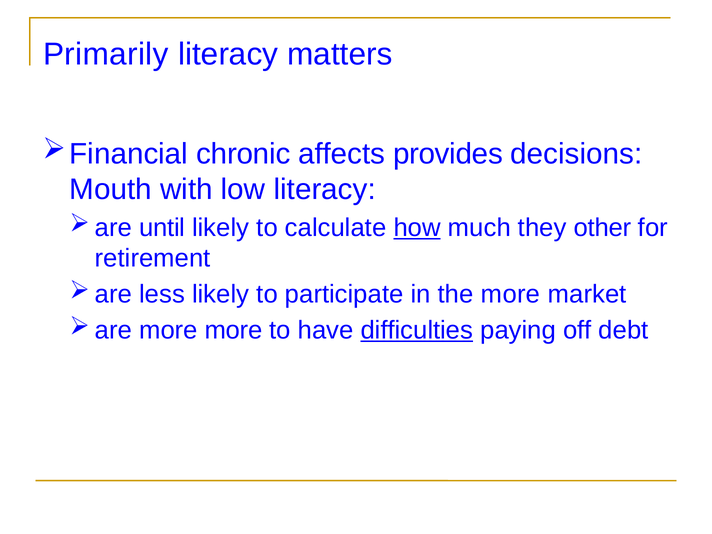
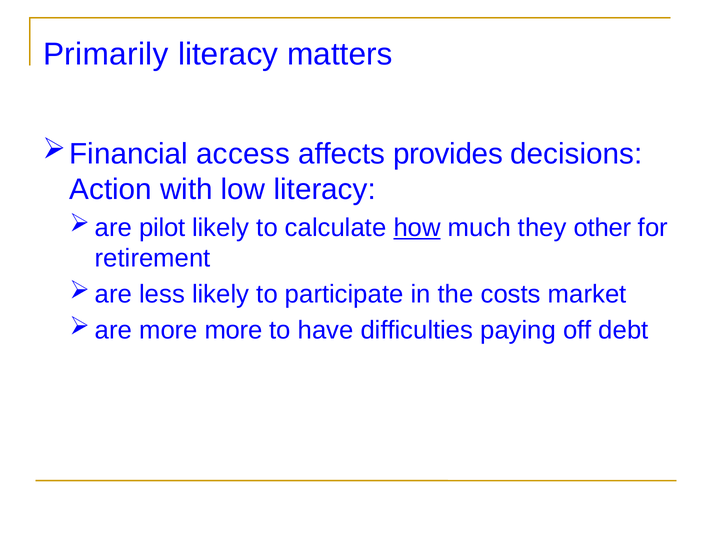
chronic: chronic -> access (243, 154)
Mouth: Mouth -> Action (111, 190)
until: until -> pilot (162, 228)
the more: more -> costs (511, 294)
difficulties underline: present -> none (417, 330)
